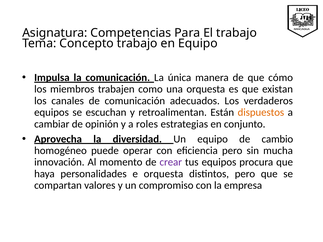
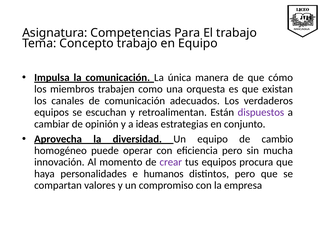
dispuestos colour: orange -> purple (261, 112)
roles: roles -> ideas (147, 124)
e orquesta: orquesta -> humanos (164, 174)
